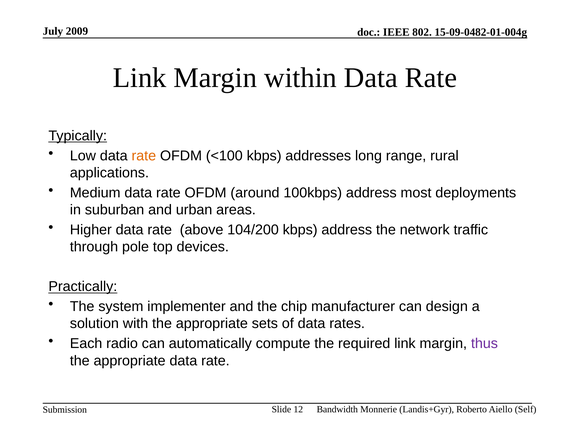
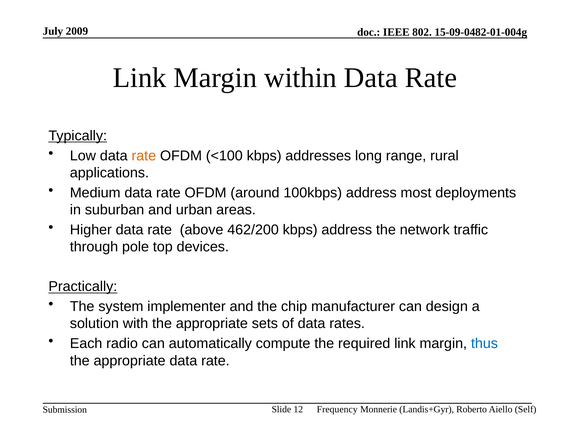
104/200: 104/200 -> 462/200 (253, 230)
thus colour: purple -> blue (484, 344)
Bandwidth: Bandwidth -> Frequency (337, 410)
